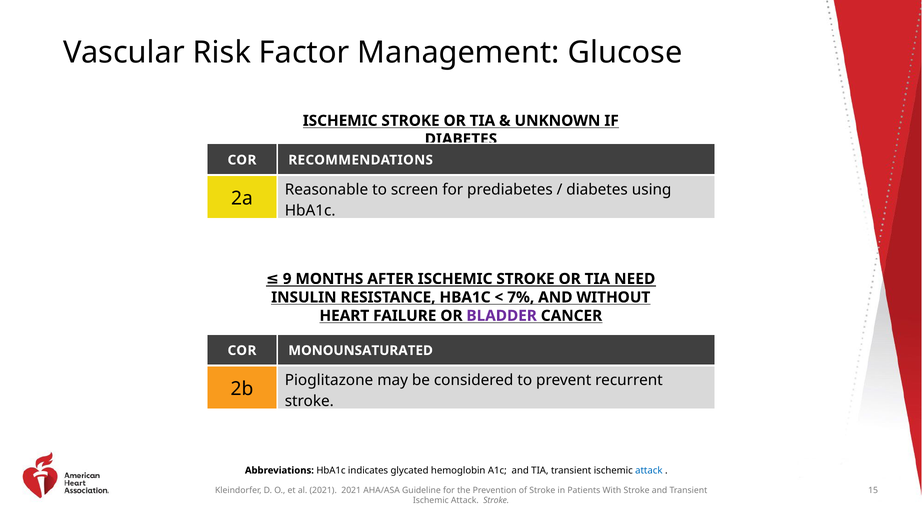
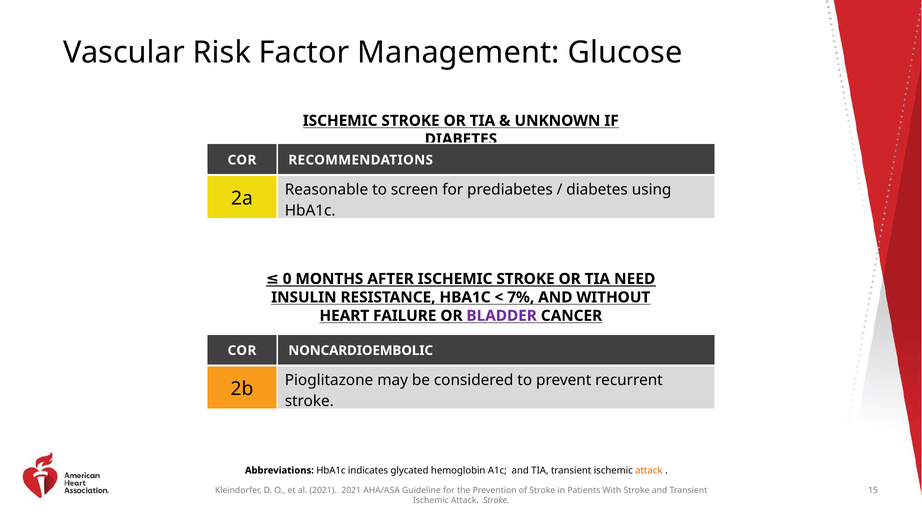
9: 9 -> 0 (287, 279)
MONOUNSATURATED: MONOUNSATURATED -> NONCARDIOEMBOLIC (361, 350)
attack colour: blue -> orange (649, 470)
